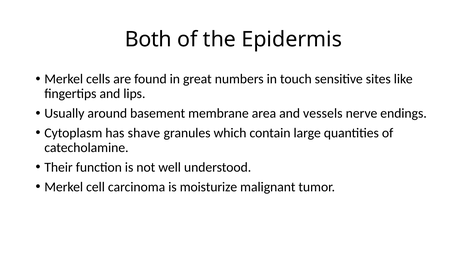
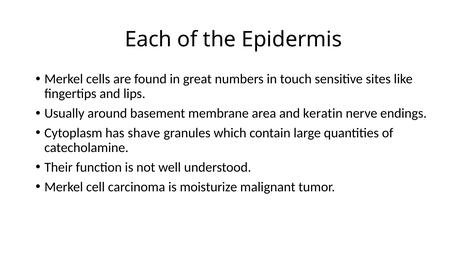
Both: Both -> Each (148, 39)
vessels: vessels -> keratin (323, 113)
